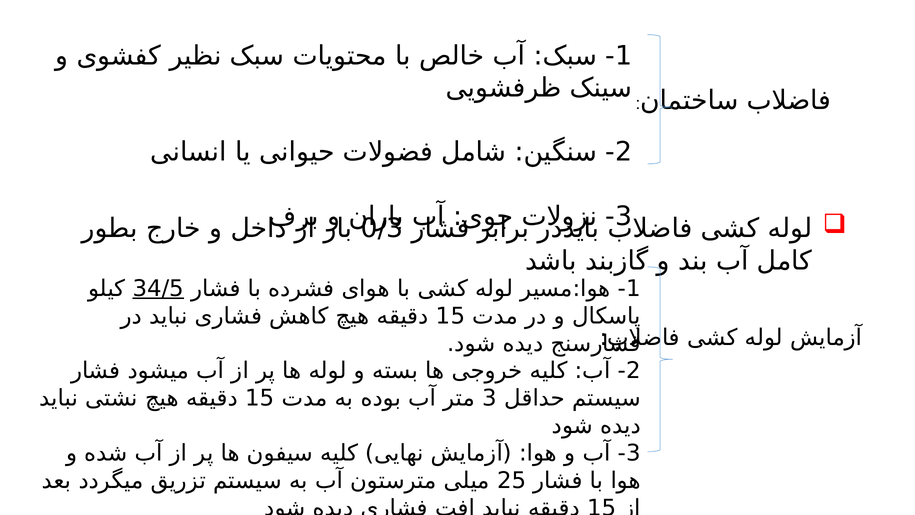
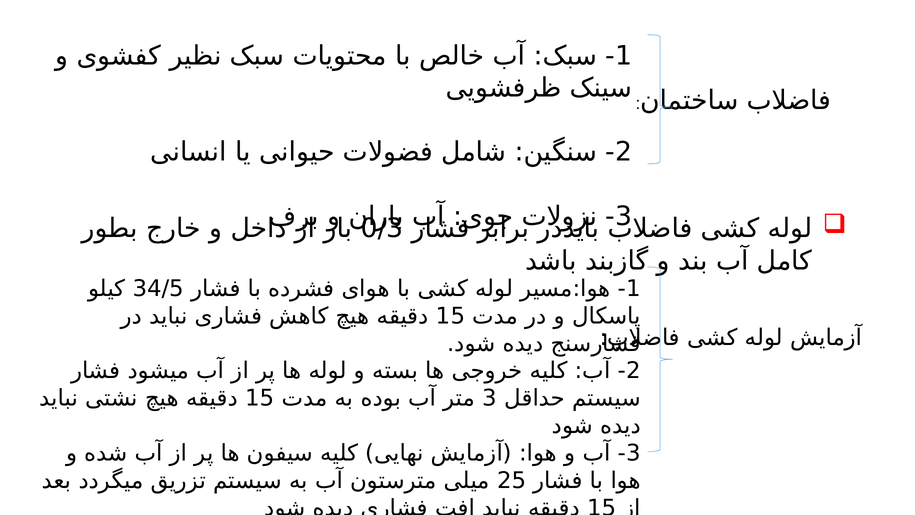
34/5 underline: present -> none (158, 288)
